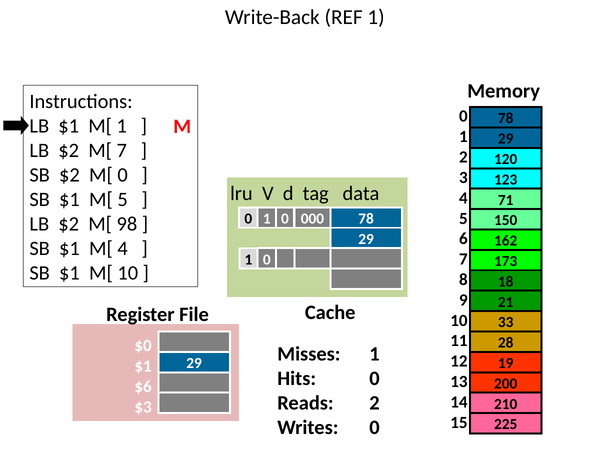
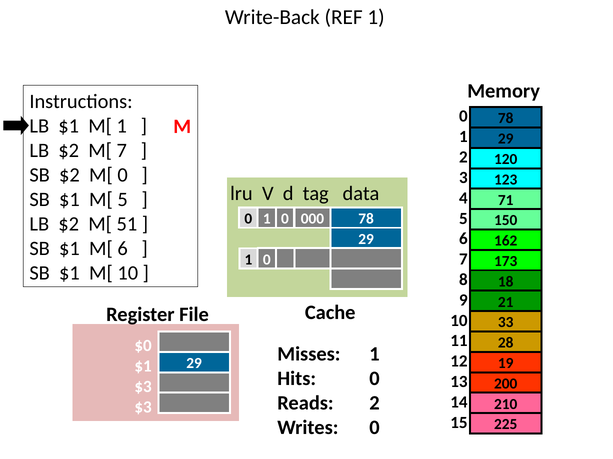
98: 98 -> 51 (127, 225)
M[ 4: 4 -> 6 (123, 249)
$6: $6 -> $3 (143, 387)
